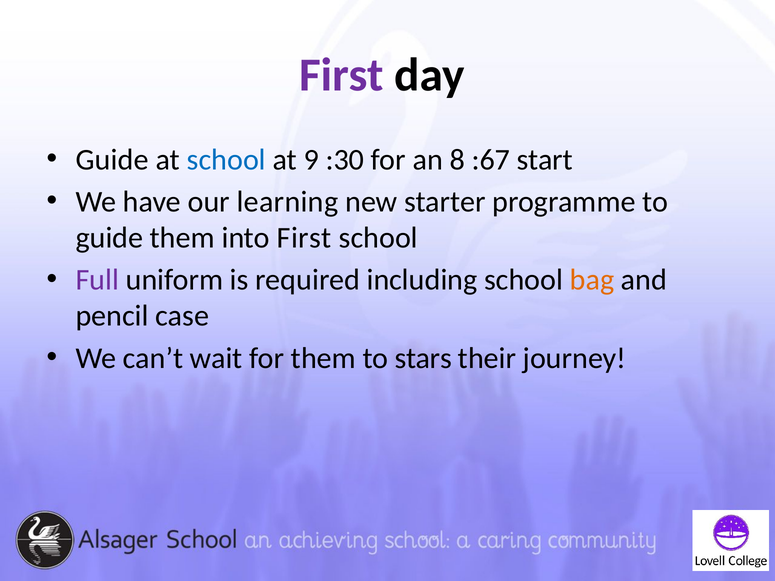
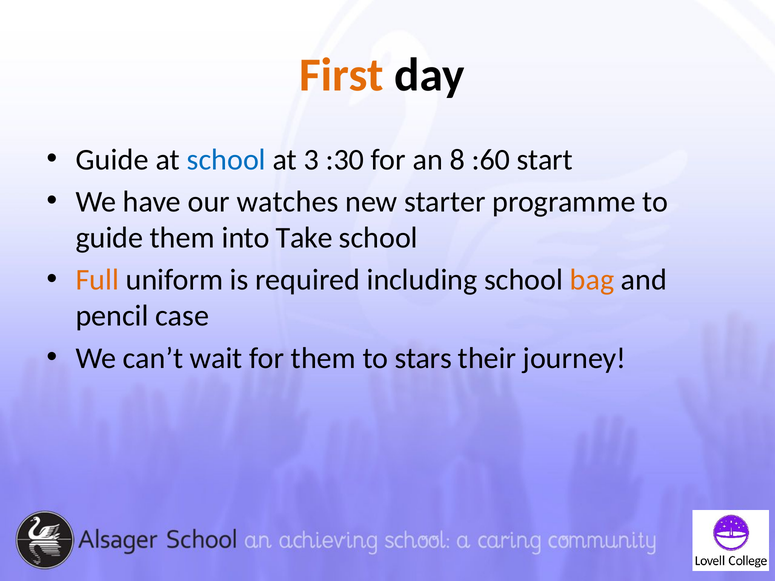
First colour: purple -> orange (342, 75)
9: 9 -> 3 (311, 160)
:67: :67 -> :60 (491, 160)
learning: learning -> watches (288, 202)
into First: First -> Take (304, 238)
Full colour: purple -> orange (97, 280)
